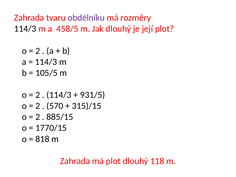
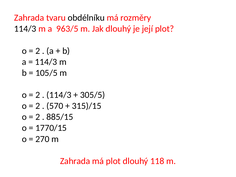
obdélníku colour: purple -> black (86, 18)
458/5: 458/5 -> 963/5 (67, 29)
931/5: 931/5 -> 305/5 (93, 95)
818: 818 -> 270 (42, 139)
